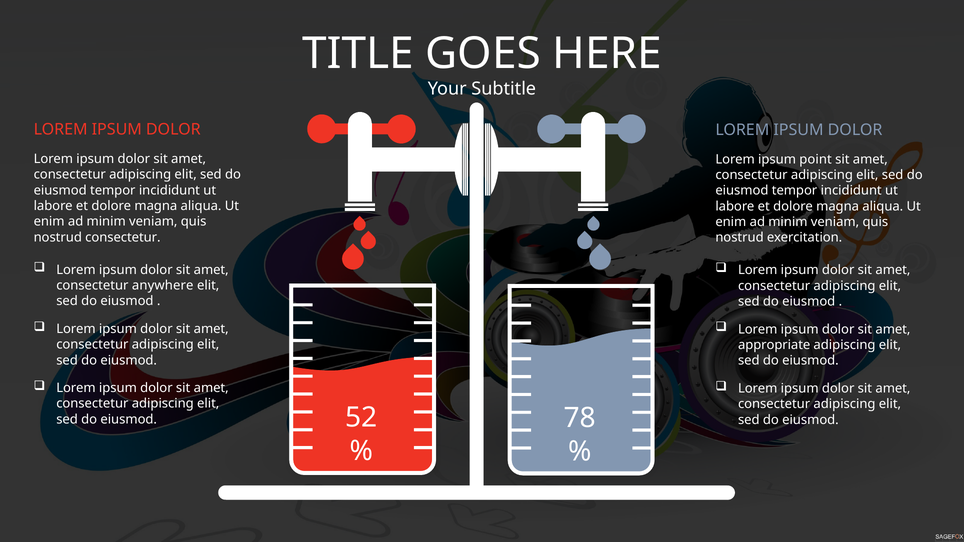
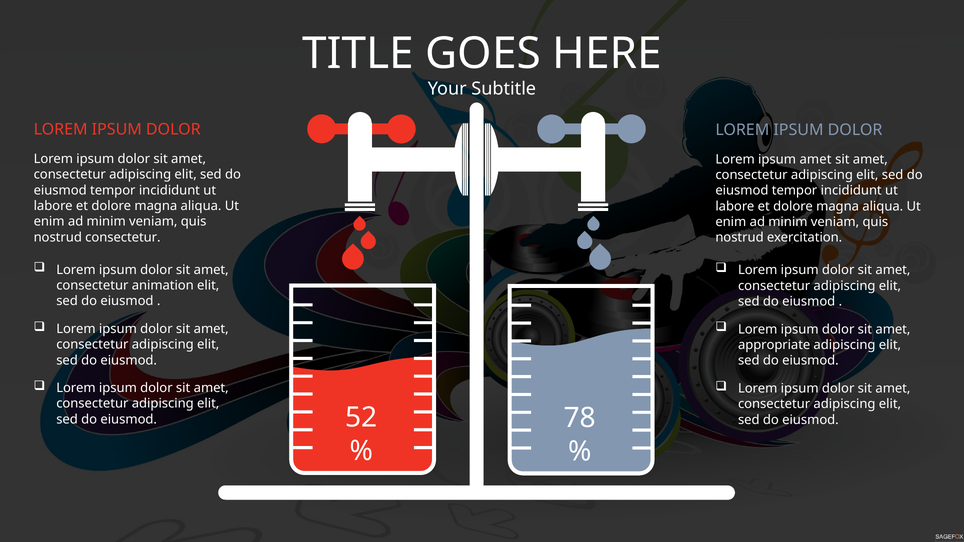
ipsum point: point -> amet (816, 159)
anywhere: anywhere -> animation (163, 286)
